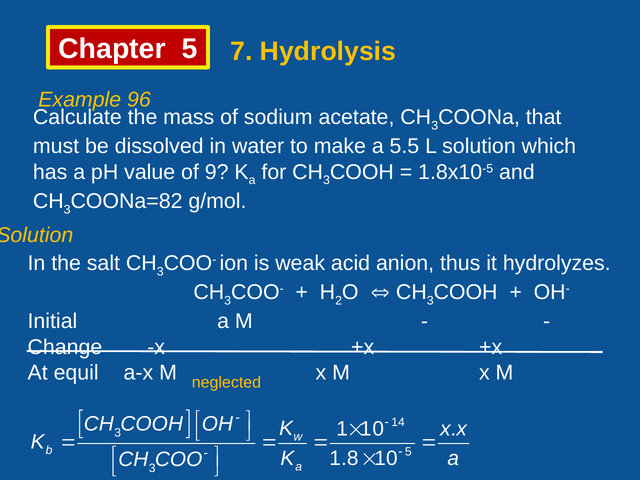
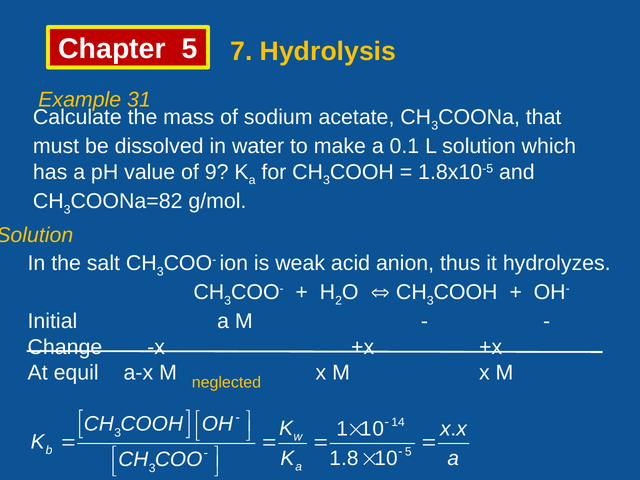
96: 96 -> 31 (139, 100)
5.5: 5.5 -> 0.1 (404, 146)
